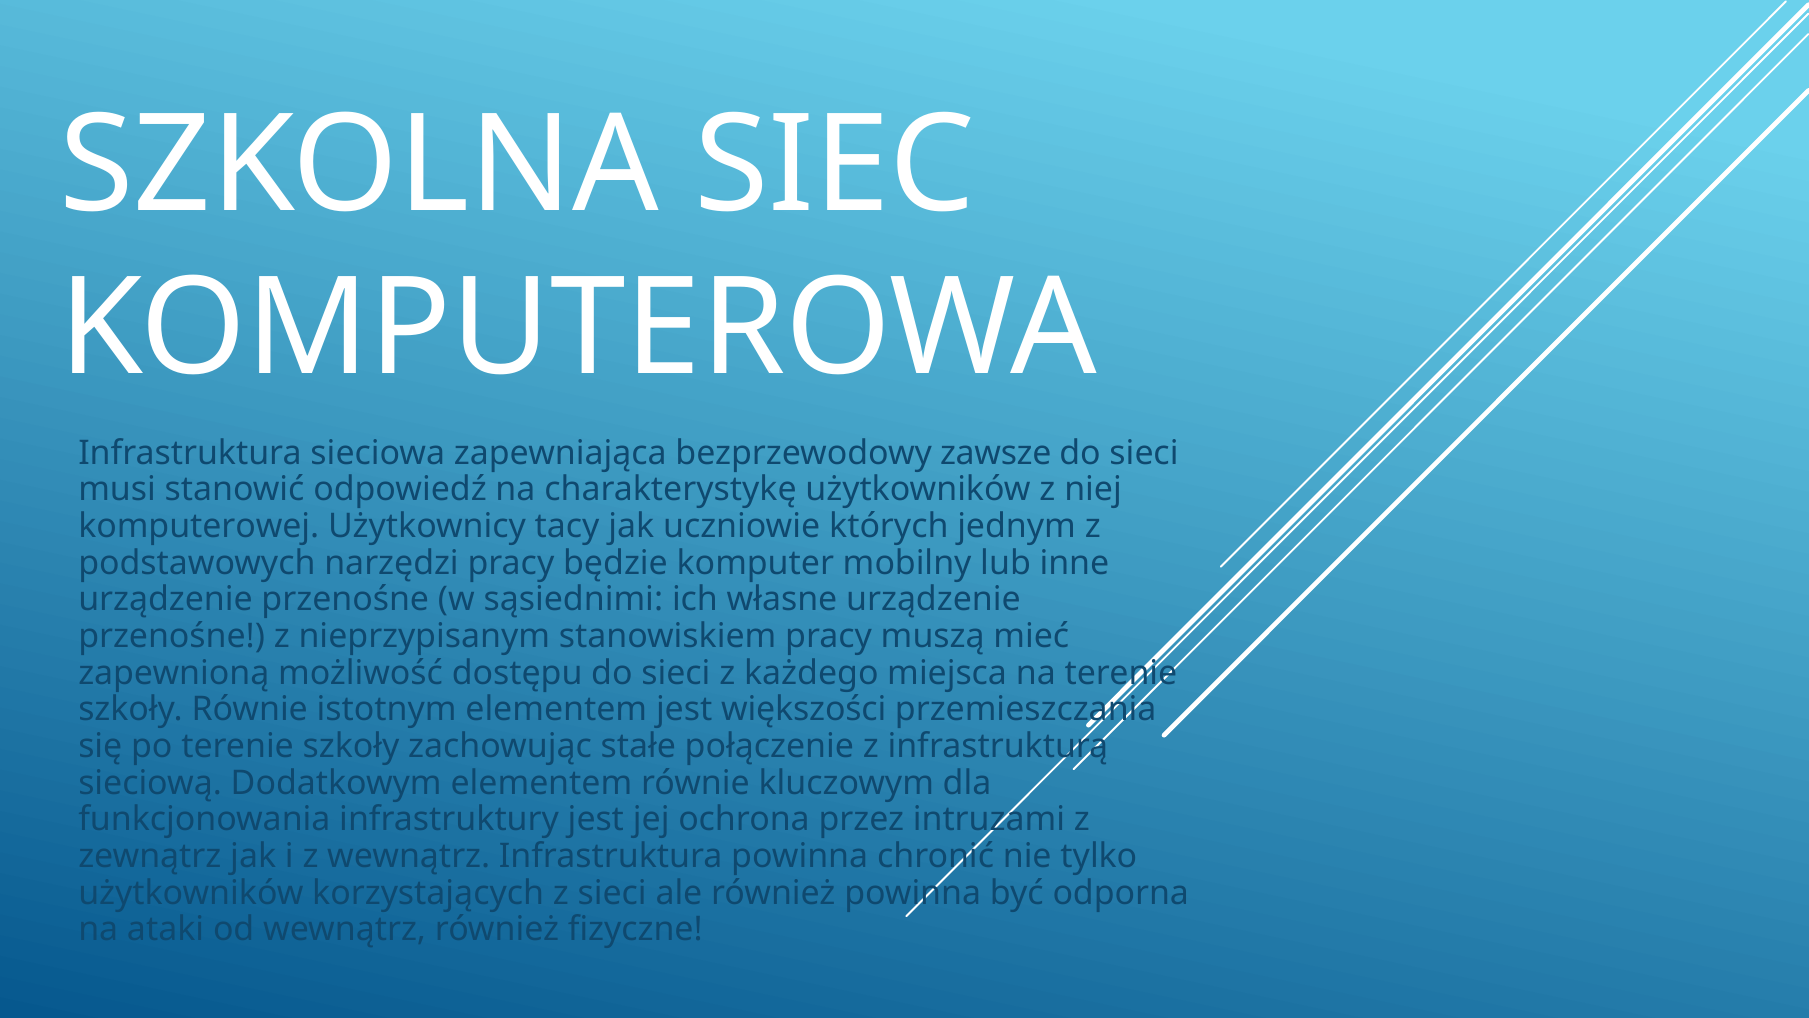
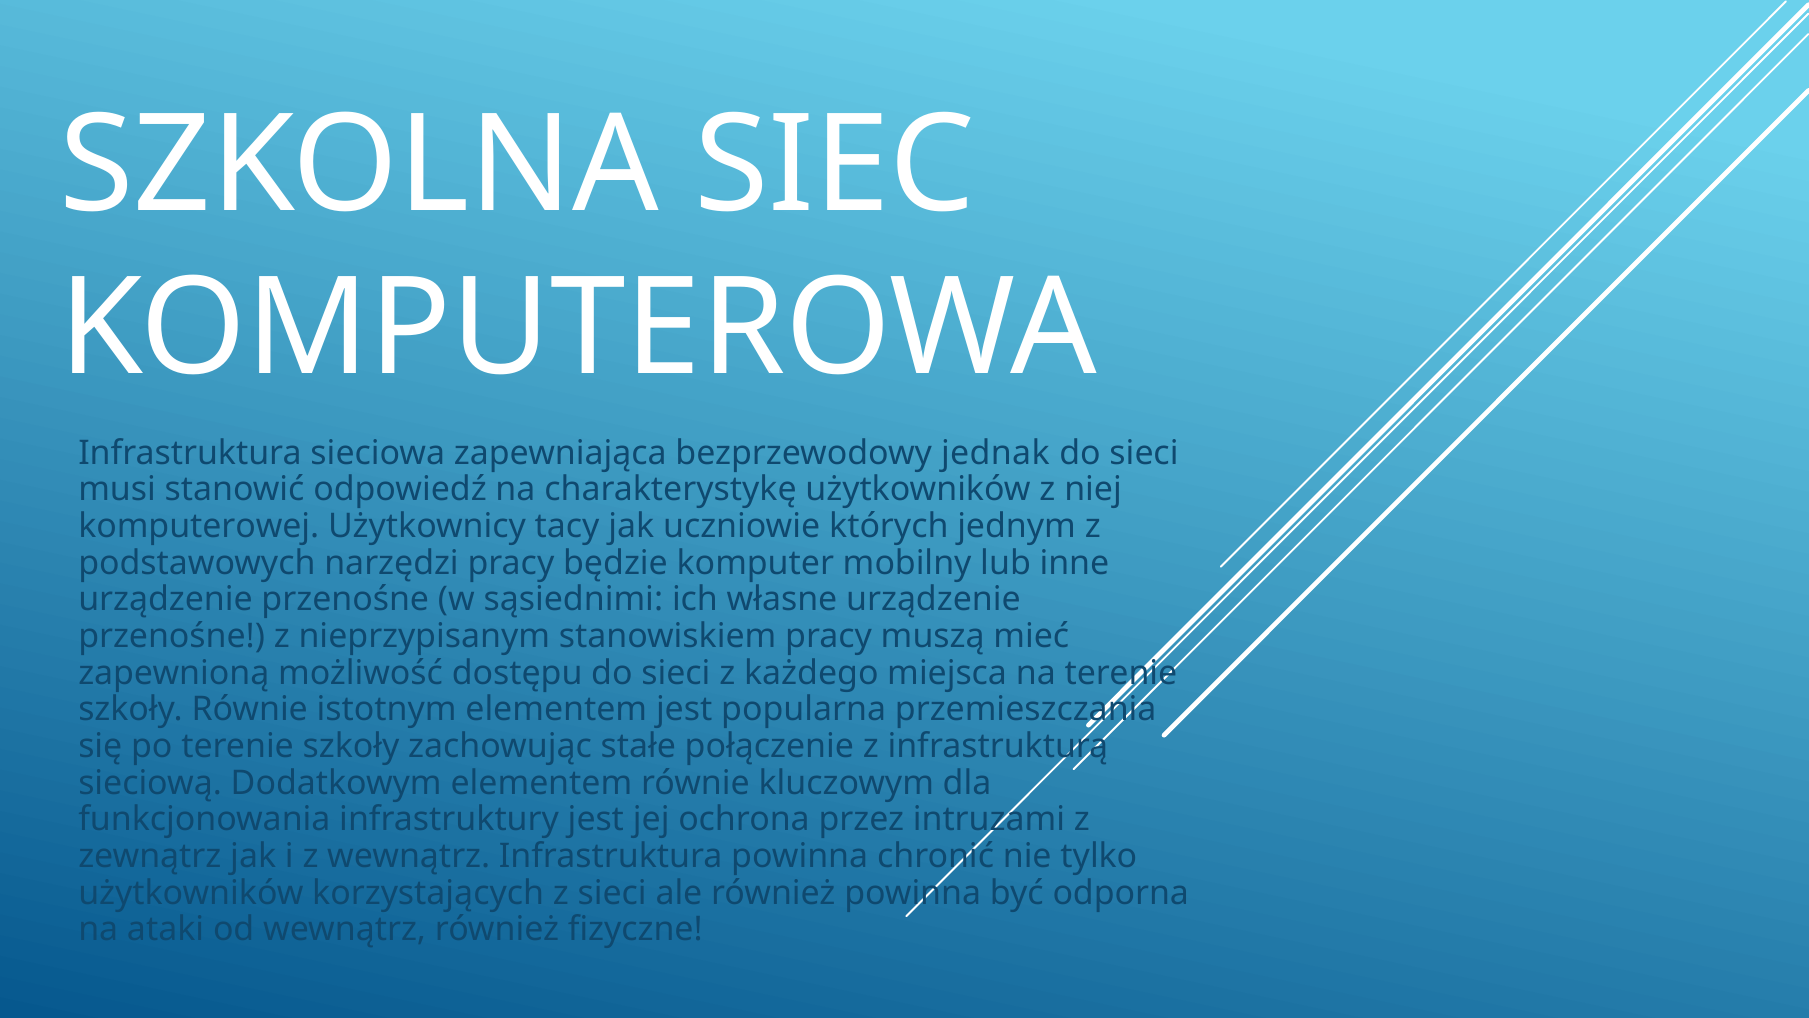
zawsze: zawsze -> jednak (995, 453)
większości: większości -> popularna (804, 709)
